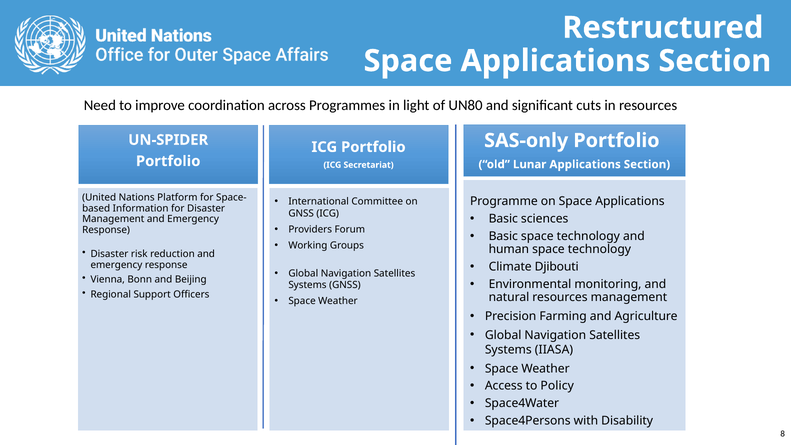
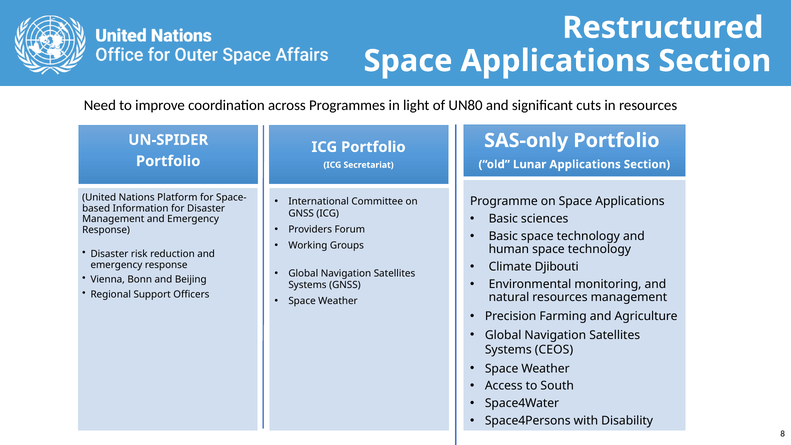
IIASA: IIASA -> CEOS (554, 350)
Policy: Policy -> South (557, 386)
